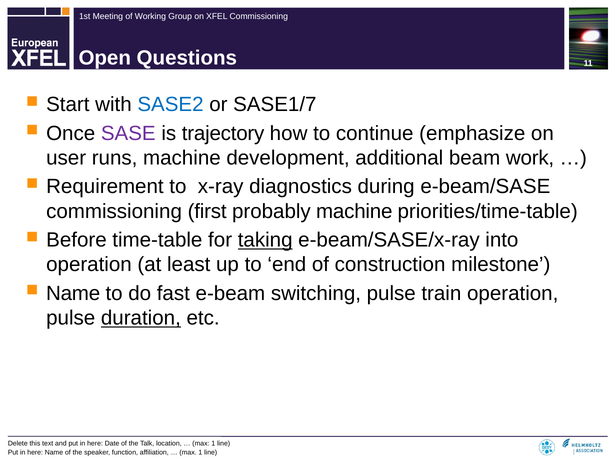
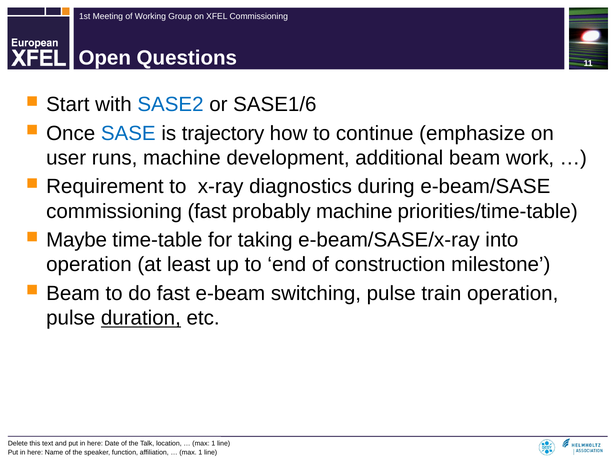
SASE1/7: SASE1/7 -> SASE1/6 (275, 105)
SASE colour: purple -> blue (128, 133)
commissioning first: first -> fast (207, 211)
Before: Before -> Maybe (77, 240)
taking underline: present -> none (265, 240)
Name: Name -> Beam (73, 293)
